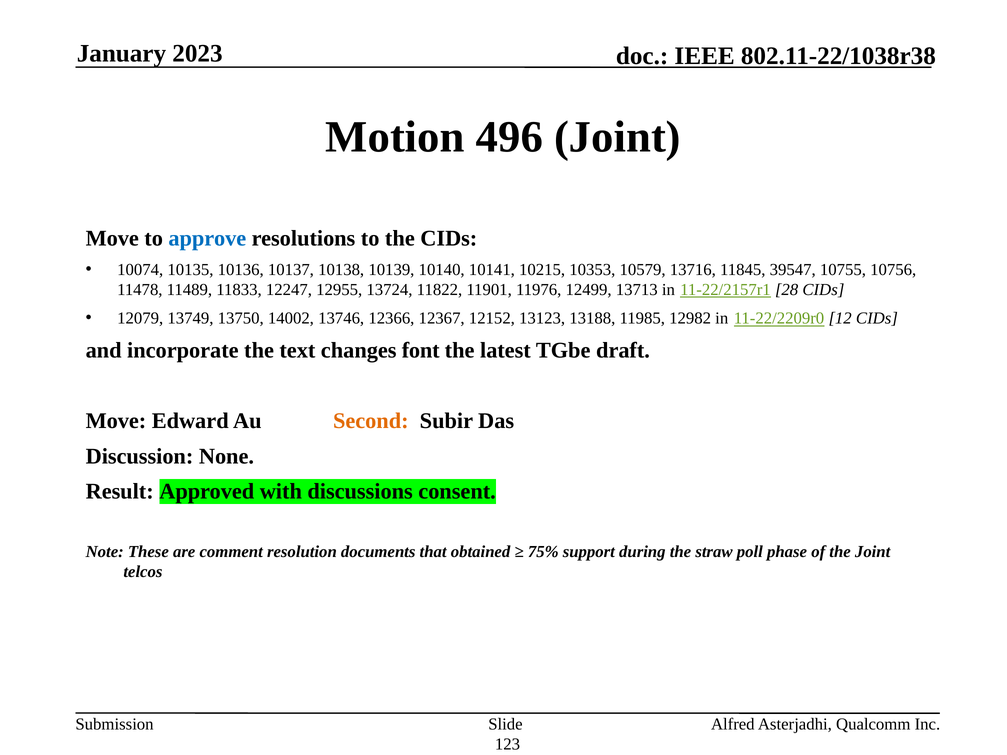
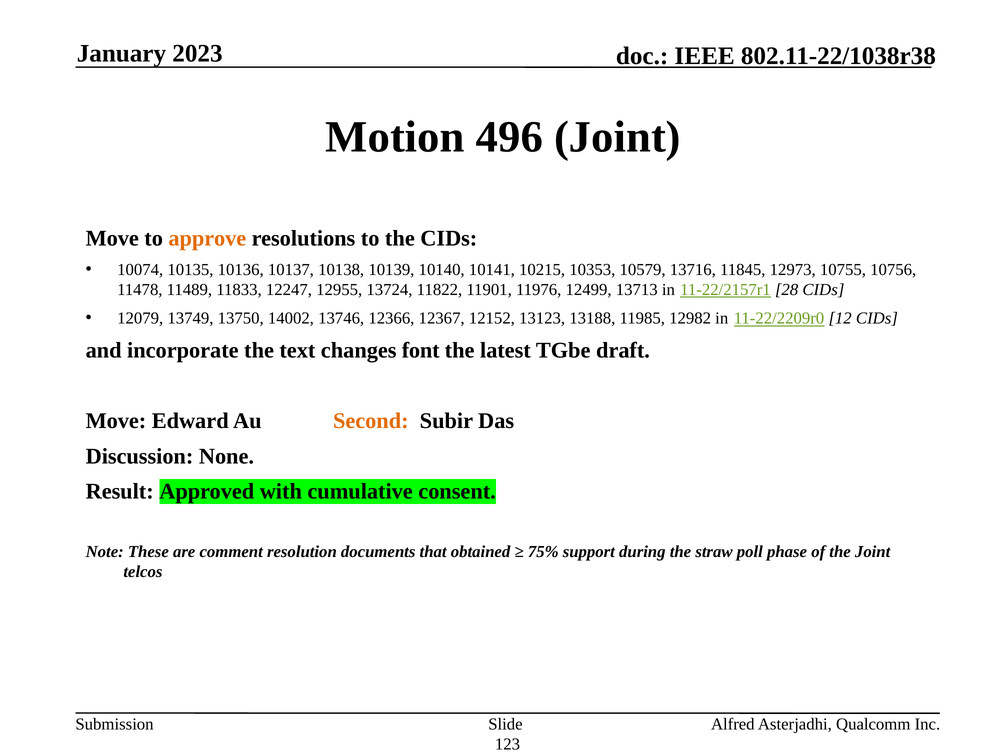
approve colour: blue -> orange (207, 238)
39547: 39547 -> 12973 (793, 270)
discussions: discussions -> cumulative (360, 492)
